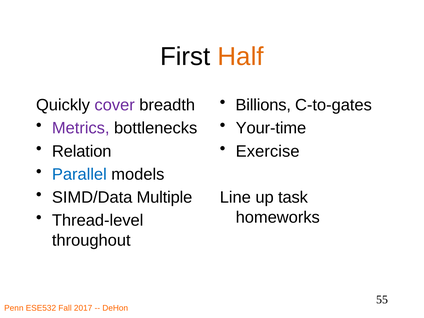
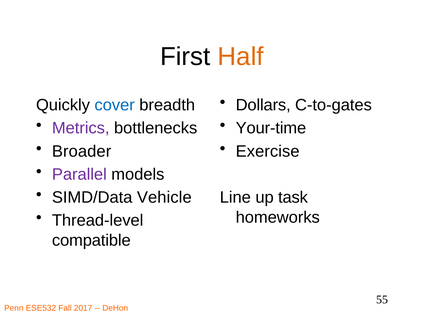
Billions: Billions -> Dollars (263, 105)
cover colour: purple -> blue (115, 105)
Relation: Relation -> Broader (82, 151)
Parallel colour: blue -> purple (79, 174)
Multiple: Multiple -> Vehicle (164, 197)
throughout: throughout -> compatible (91, 240)
